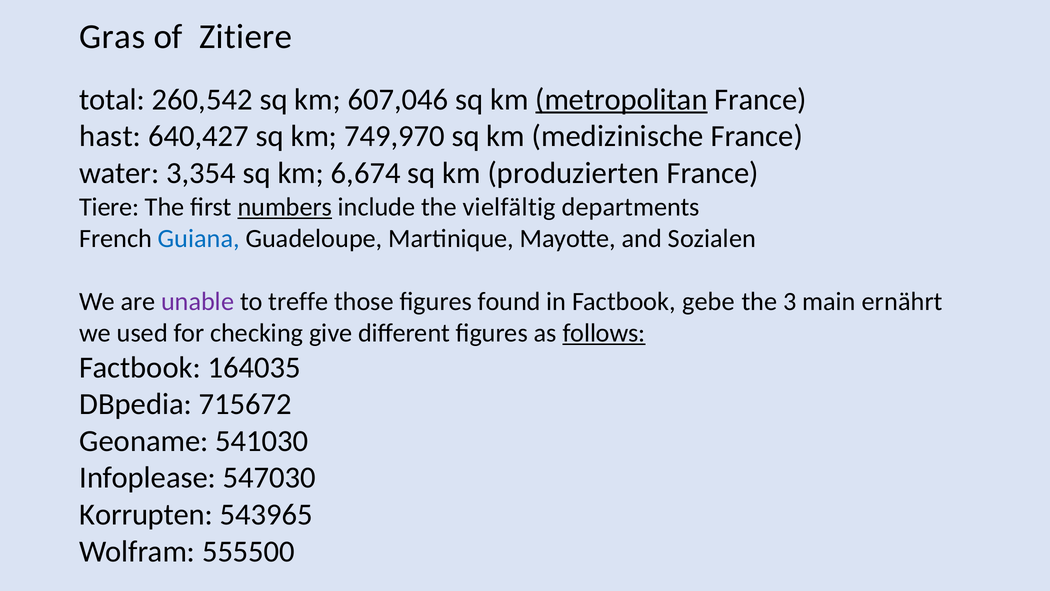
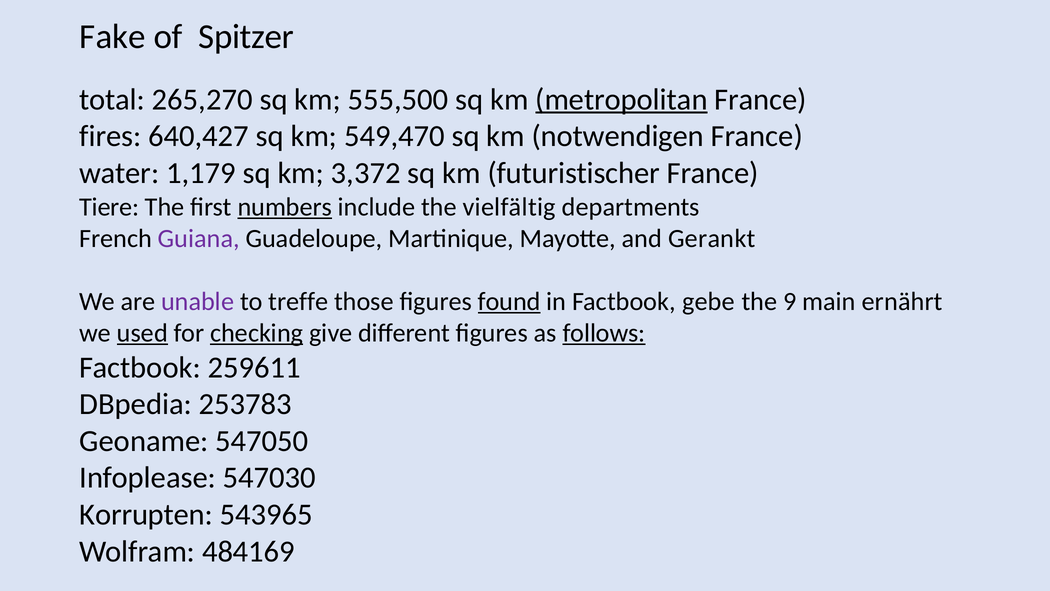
Gras: Gras -> Fake (113, 37)
Zitiere: Zitiere -> Spitzer (246, 37)
260,542: 260,542 -> 265,270 (202, 99)
607,046: 607,046 -> 555,500 (398, 99)
hast: hast -> fires (110, 136)
749,970: 749,970 -> 549,470 (394, 136)
medizinische: medizinische -> notwendigen (618, 136)
3,354: 3,354 -> 1,179 (201, 173)
6,674: 6,674 -> 3,372 (366, 173)
produzierten: produzierten -> futuristischer (574, 173)
Guiana colour: blue -> purple (199, 238)
Sozialen: Sozialen -> Gerankt (712, 238)
found underline: none -> present (509, 301)
3: 3 -> 9 (790, 301)
used underline: none -> present (142, 333)
checking underline: none -> present (257, 333)
164035: 164035 -> 259611 (254, 367)
715672: 715672 -> 253783 (245, 404)
541030: 541030 -> 547050 (262, 441)
555500: 555500 -> 484169 (248, 551)
